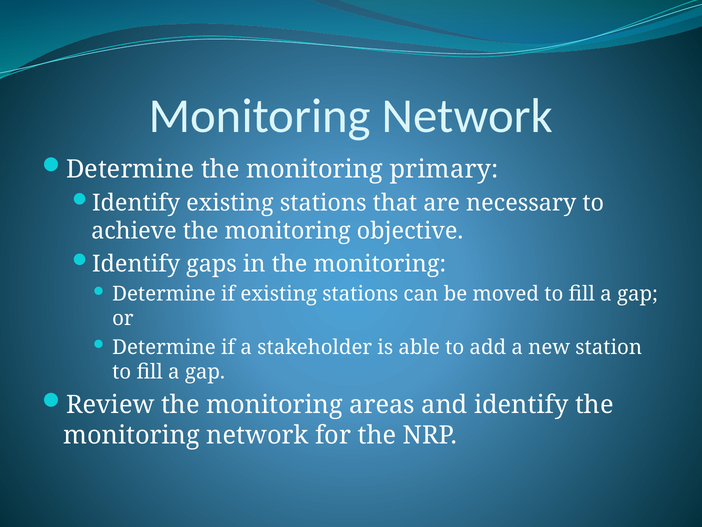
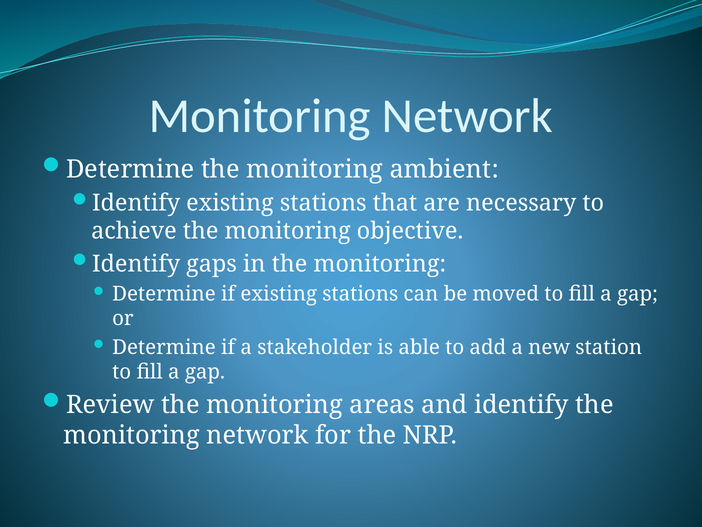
primary: primary -> ambient (444, 169)
